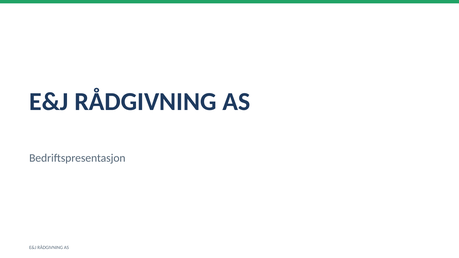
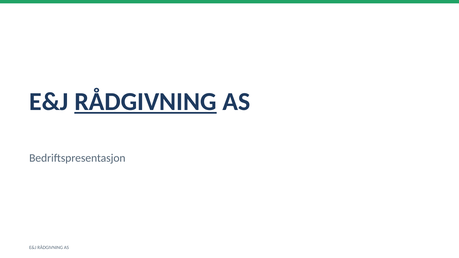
RÅDGIVNING underline: none -> present (145, 102)
